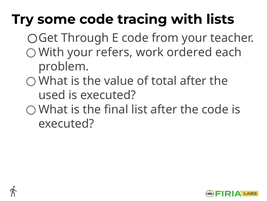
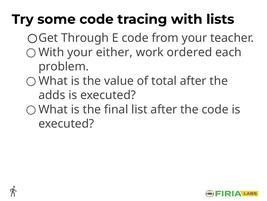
refers: refers -> either (114, 52)
used: used -> adds (52, 95)
